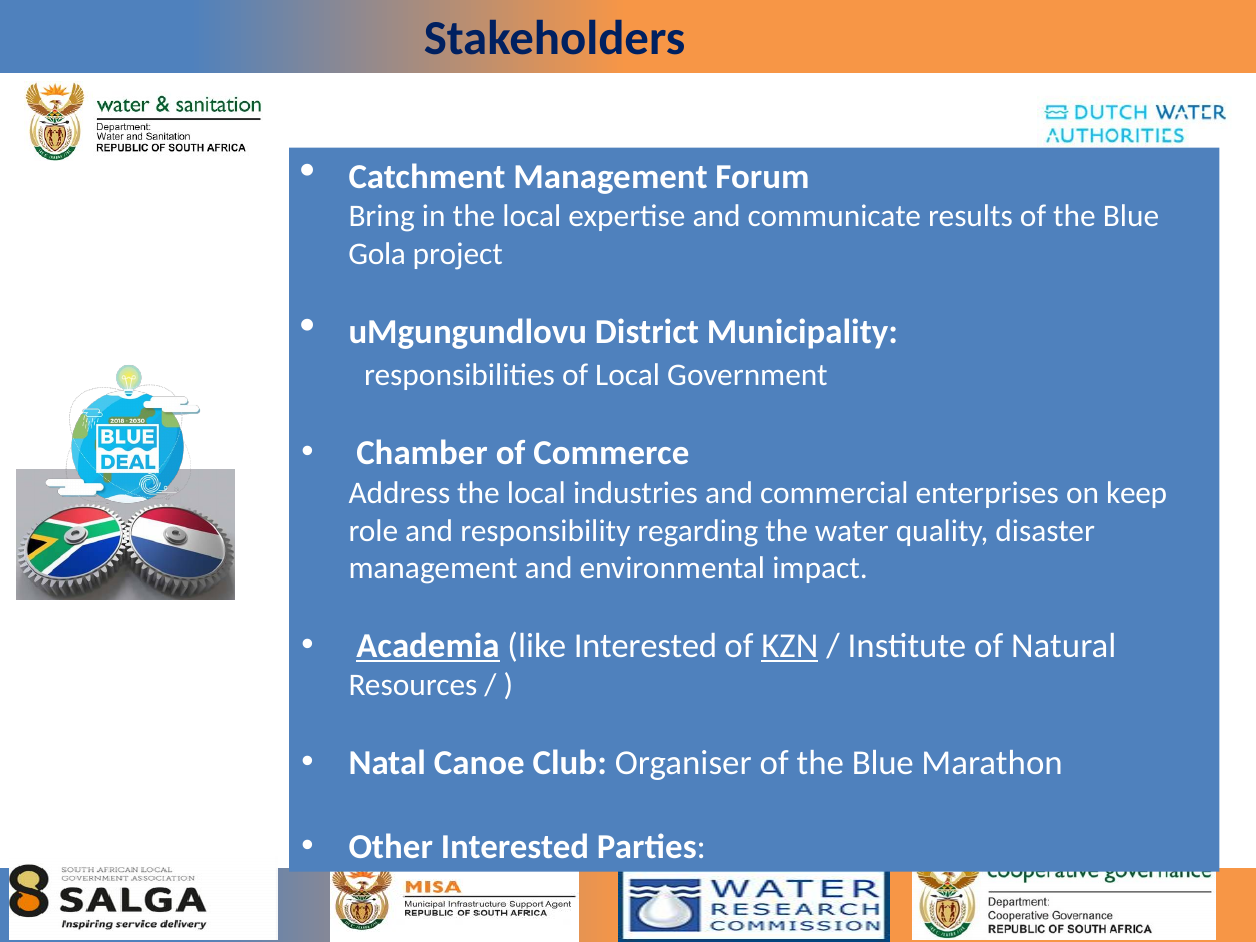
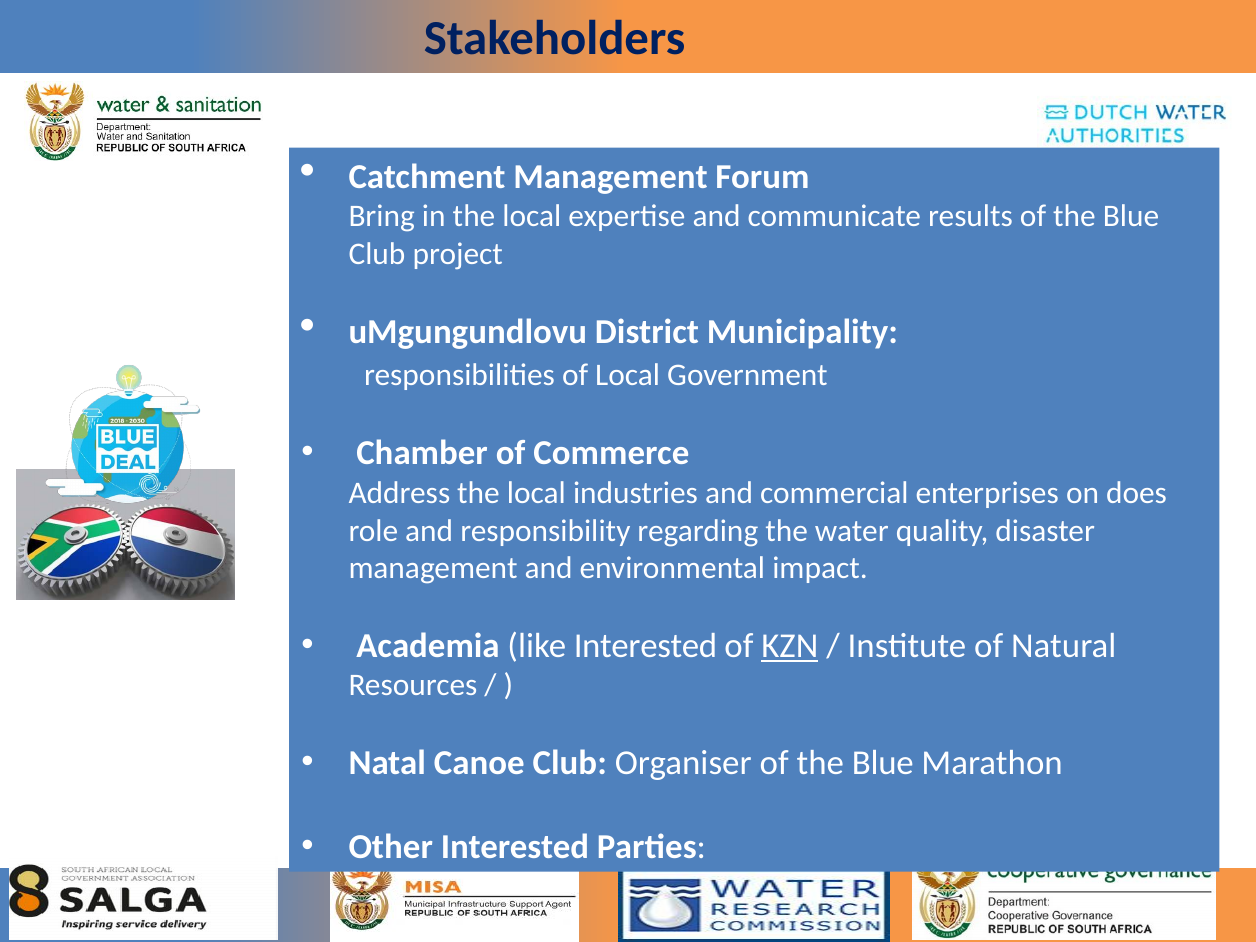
Gola: Gola -> Club (377, 254)
keep: keep -> does (1137, 493)
Academia underline: present -> none (428, 646)
